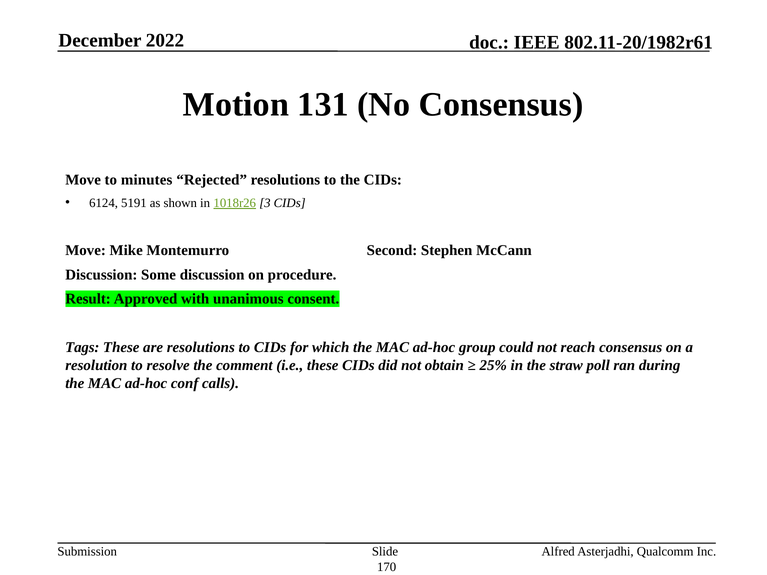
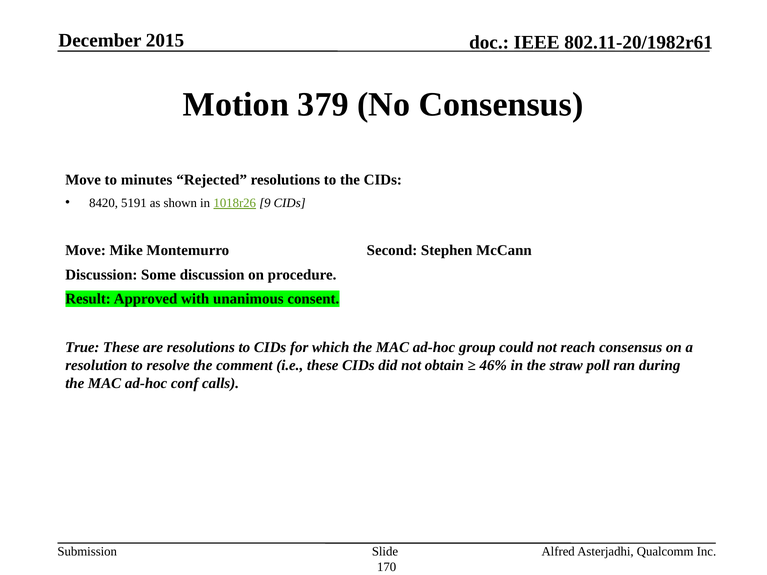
2022: 2022 -> 2015 (165, 41)
131: 131 -> 379 (323, 105)
6124: 6124 -> 8420 (104, 203)
3: 3 -> 9 (265, 203)
Tags: Tags -> True (82, 348)
25%: 25% -> 46% (493, 366)
